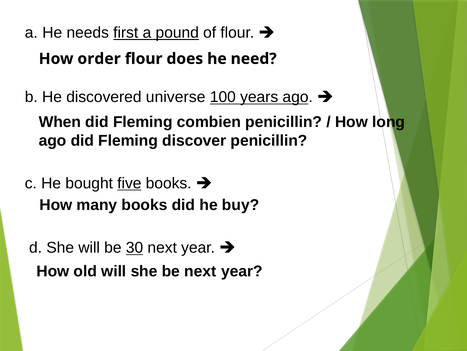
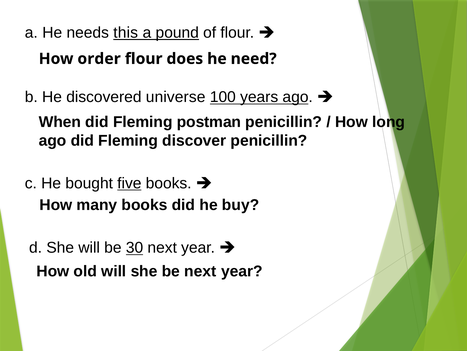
first: first -> this (126, 32)
combien: combien -> postman (209, 122)
